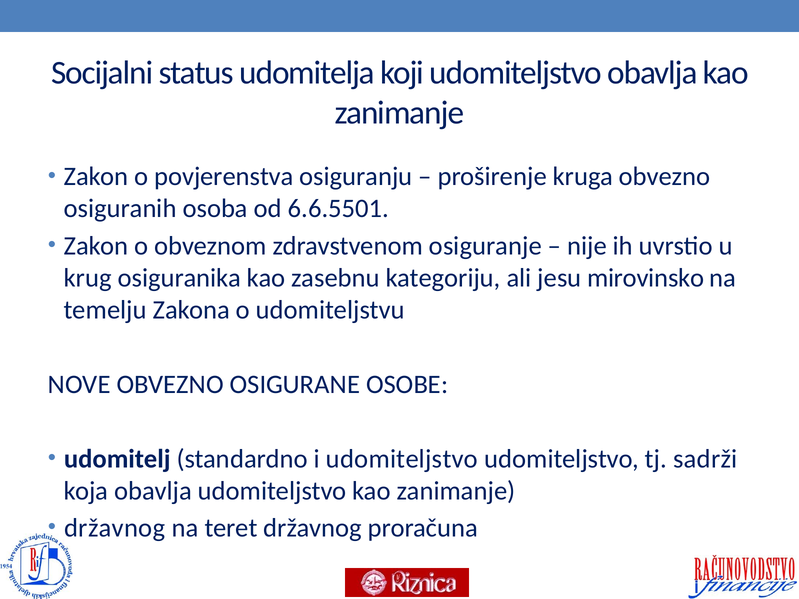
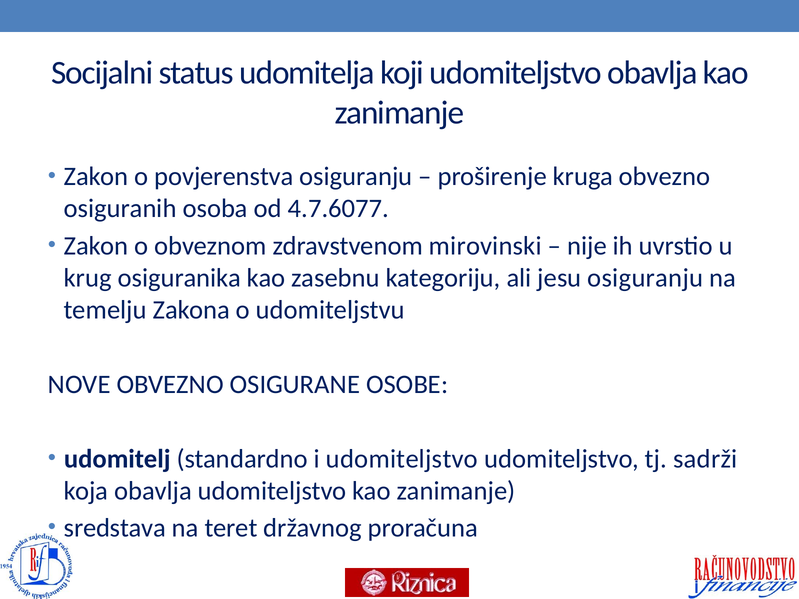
6.6.5501: 6.6.5501 -> 4.7.6077 (338, 209)
osiguranje: osiguranje -> mirovinski (485, 246)
jesu mirovinsko: mirovinsko -> osiguranju (645, 278)
državnog: državnog -> sredstava (115, 528)
